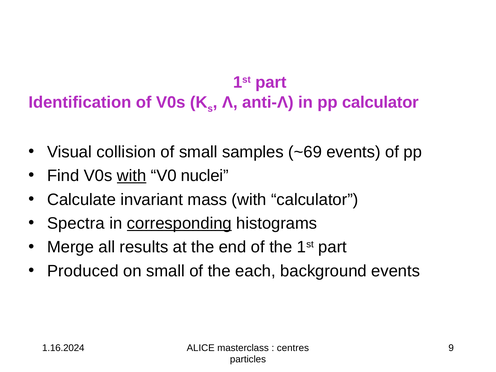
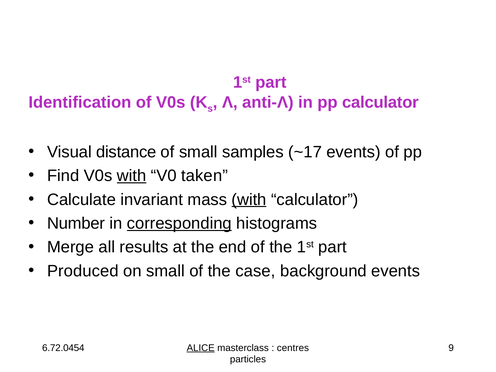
collision: collision -> distance (126, 152)
~69: ~69 -> ~17 (305, 152)
nuclei: nuclei -> taken (205, 176)
with underline: none -> present (249, 200)
Spectra: Spectra -> Number (76, 223)
each: each -> case (255, 271)
1.16.2024: 1.16.2024 -> 6.72.0454 (63, 348)
ALICE underline: none -> present (201, 348)
